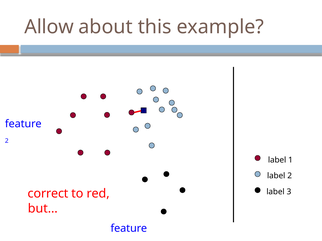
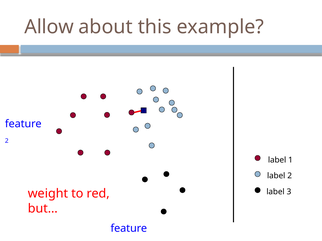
correct: correct -> weight (48, 194)
